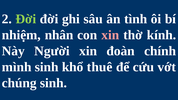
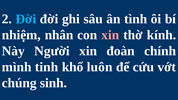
Đời colour: light green -> light blue (26, 19)
mình sinh: sinh -> tinh (47, 67)
thuê: thuê -> luôn (100, 67)
